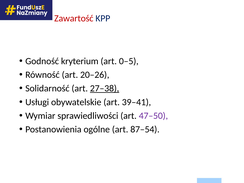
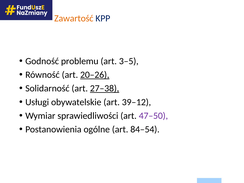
Zawartość colour: red -> orange (74, 18)
kryterium: kryterium -> problemu (80, 61)
0–5: 0–5 -> 3–5 (129, 61)
20–26 underline: none -> present (95, 75)
39–41: 39–41 -> 39–12 (136, 102)
87–54: 87–54 -> 84–54 (145, 129)
